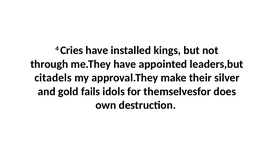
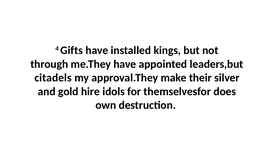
Cries: Cries -> Gifts (72, 50)
fails: fails -> hire (90, 92)
